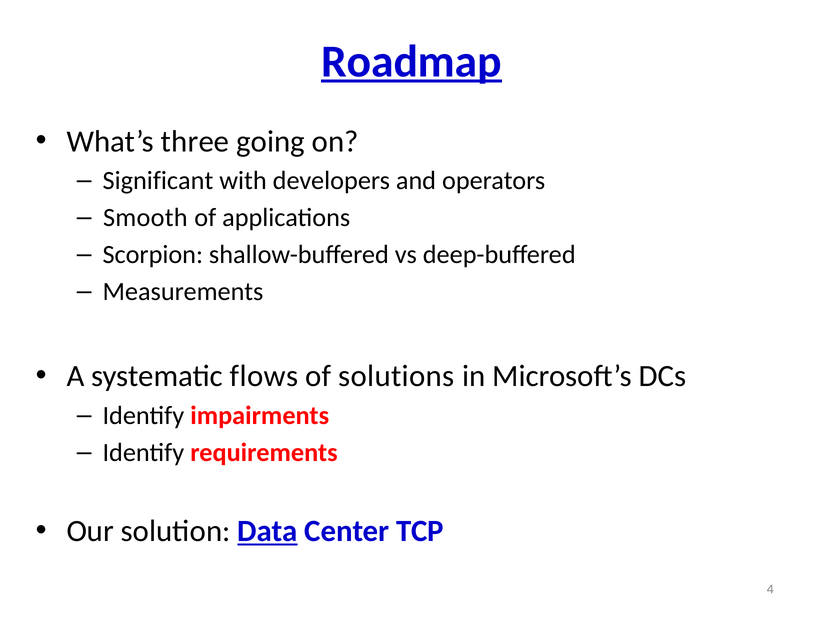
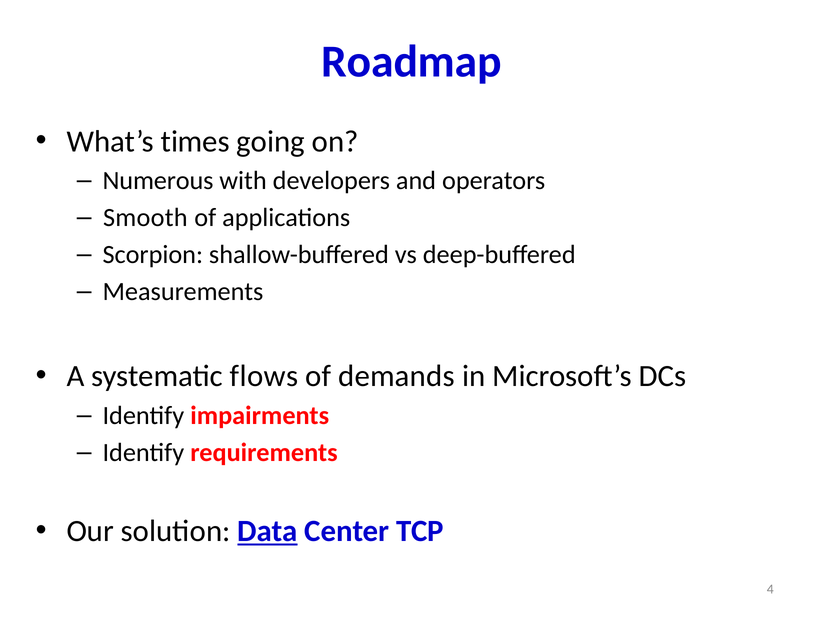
Roadmap underline: present -> none (412, 61)
three: three -> times (195, 141)
Significant: Significant -> Numerous (158, 181)
solutions: solutions -> demands (396, 376)
